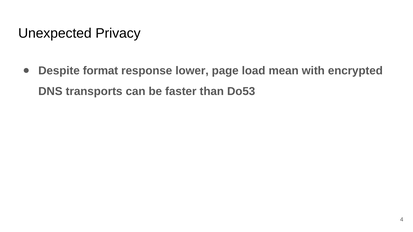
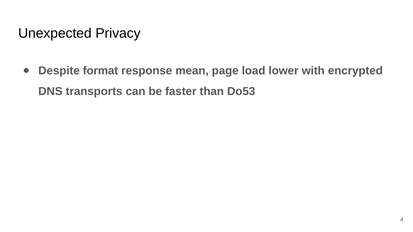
lower: lower -> mean (192, 71)
mean: mean -> lower (284, 71)
